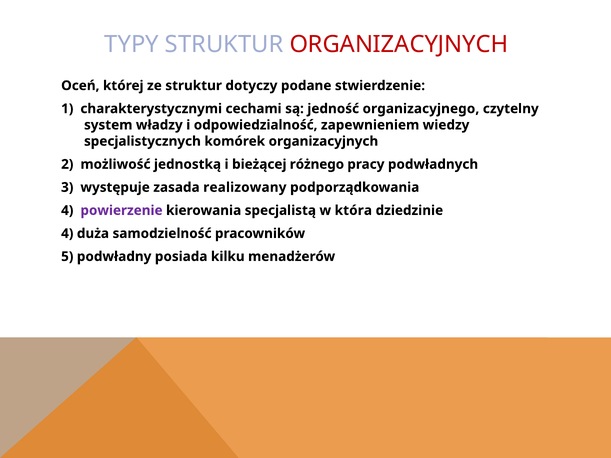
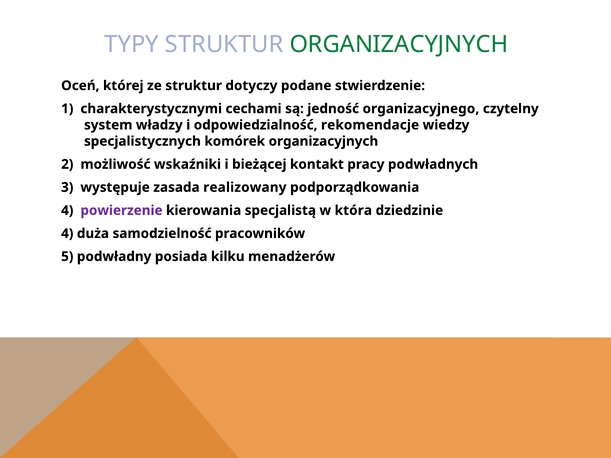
ORGANIZACYJNYCH colour: red -> green (399, 44)
zapewnieniem: zapewnieniem -> rekomendacje (370, 125)
jednostką: jednostką -> wskaźniki (187, 164)
różnego: różnego -> kontakt (317, 164)
